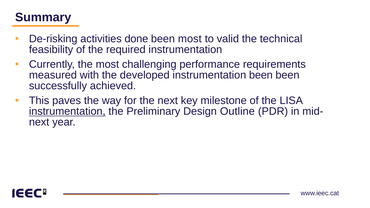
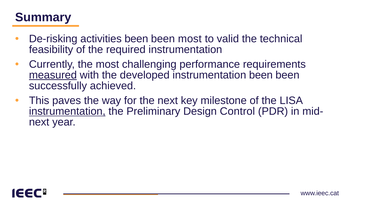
activities done: done -> been (136, 39)
measured underline: none -> present (53, 75)
Outline: Outline -> Control (237, 111)
